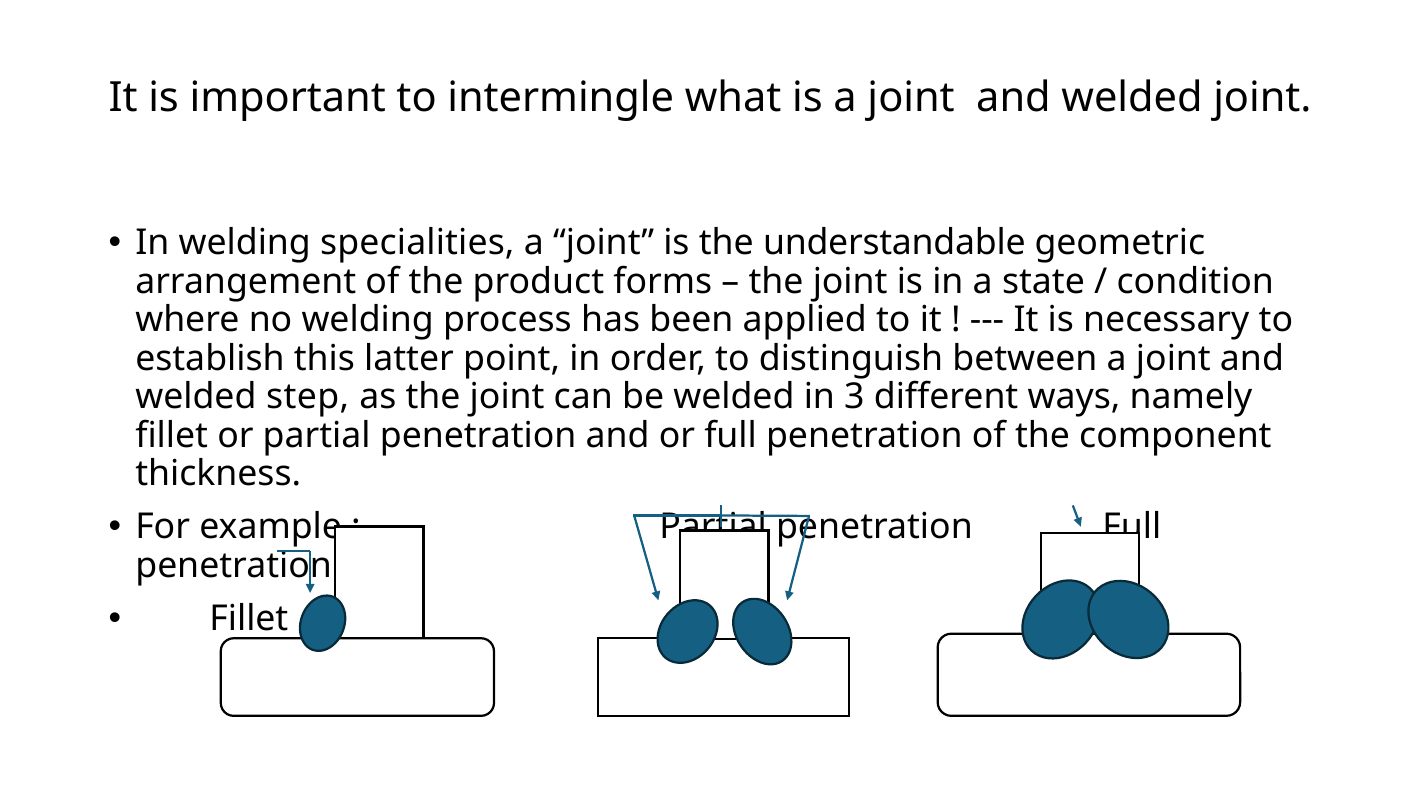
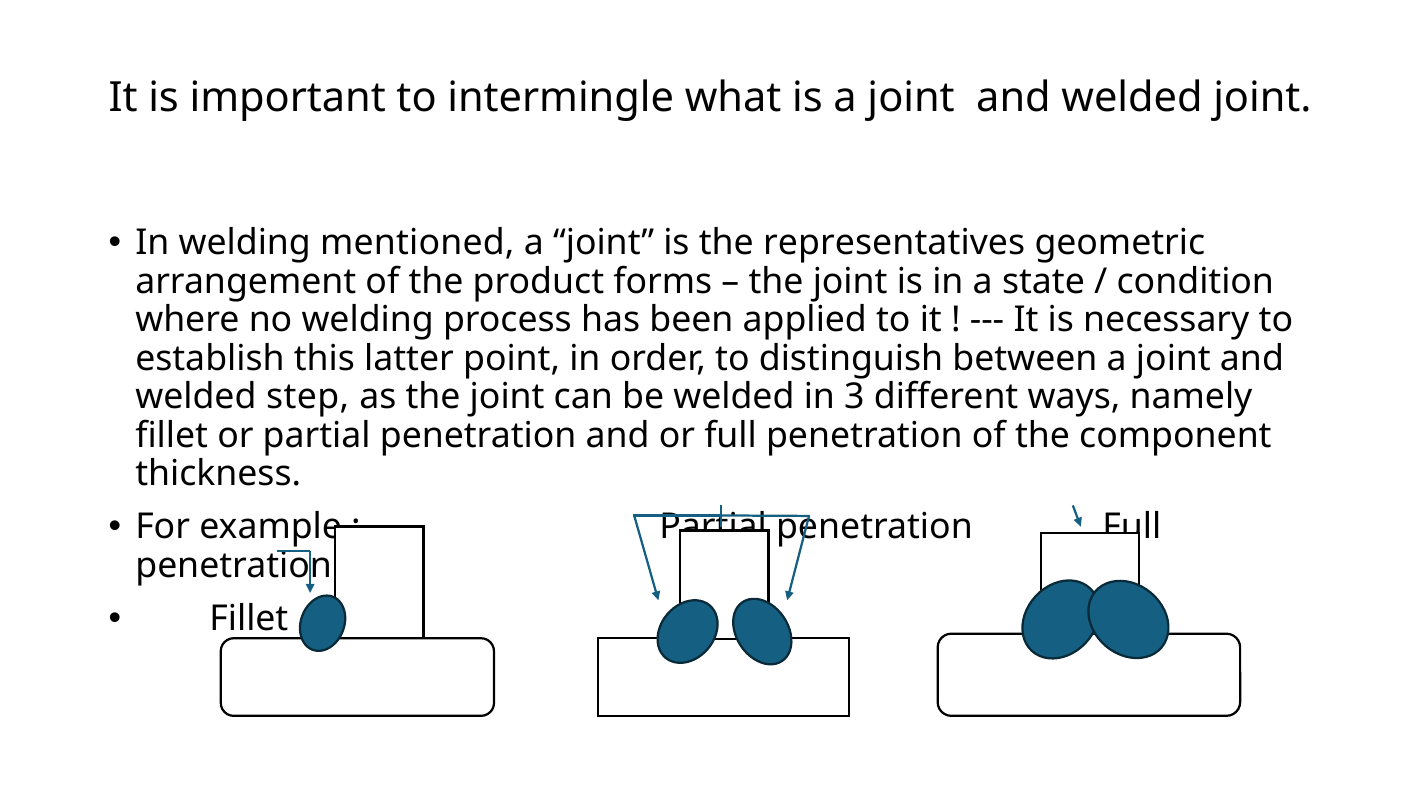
specialities: specialities -> mentioned (417, 243)
understandable: understandable -> representatives (894, 243)
